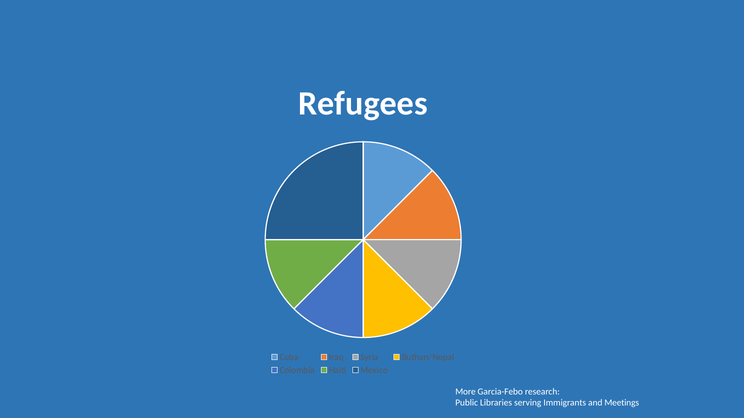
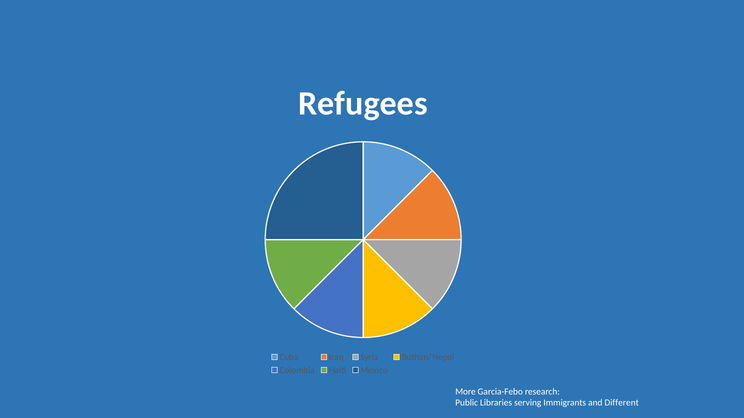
Meetings: Meetings -> Different (622, 403)
